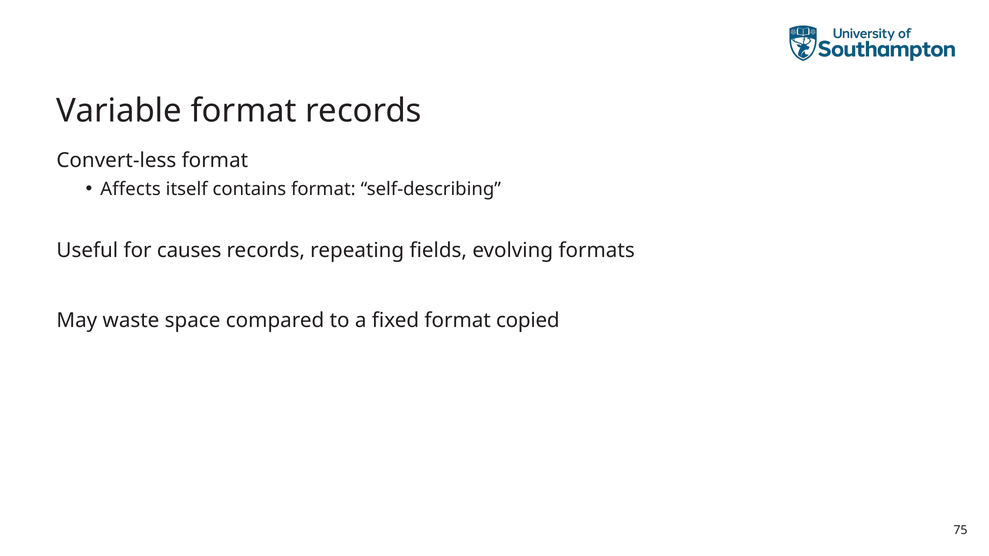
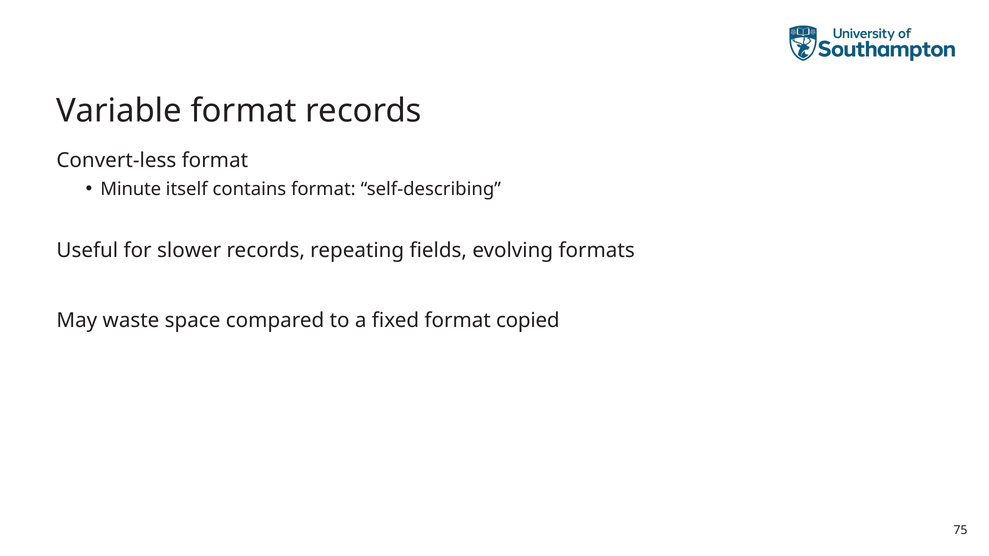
Affects: Affects -> Minute (131, 189)
causes: causes -> slower (189, 250)
